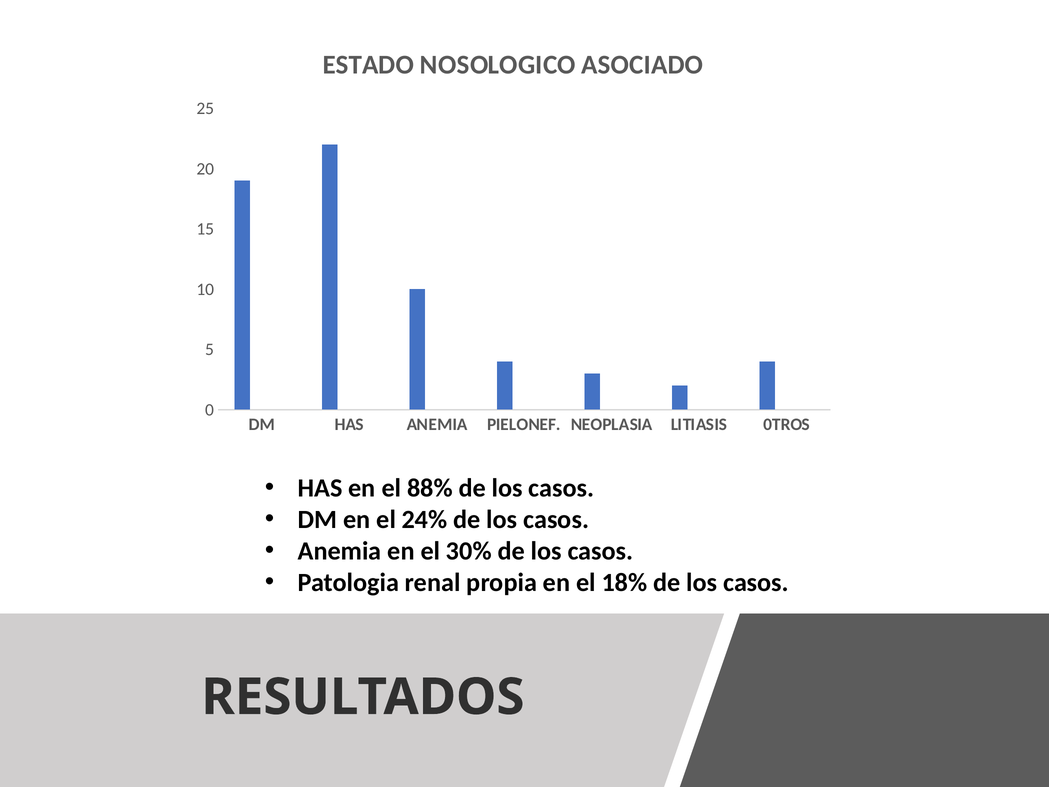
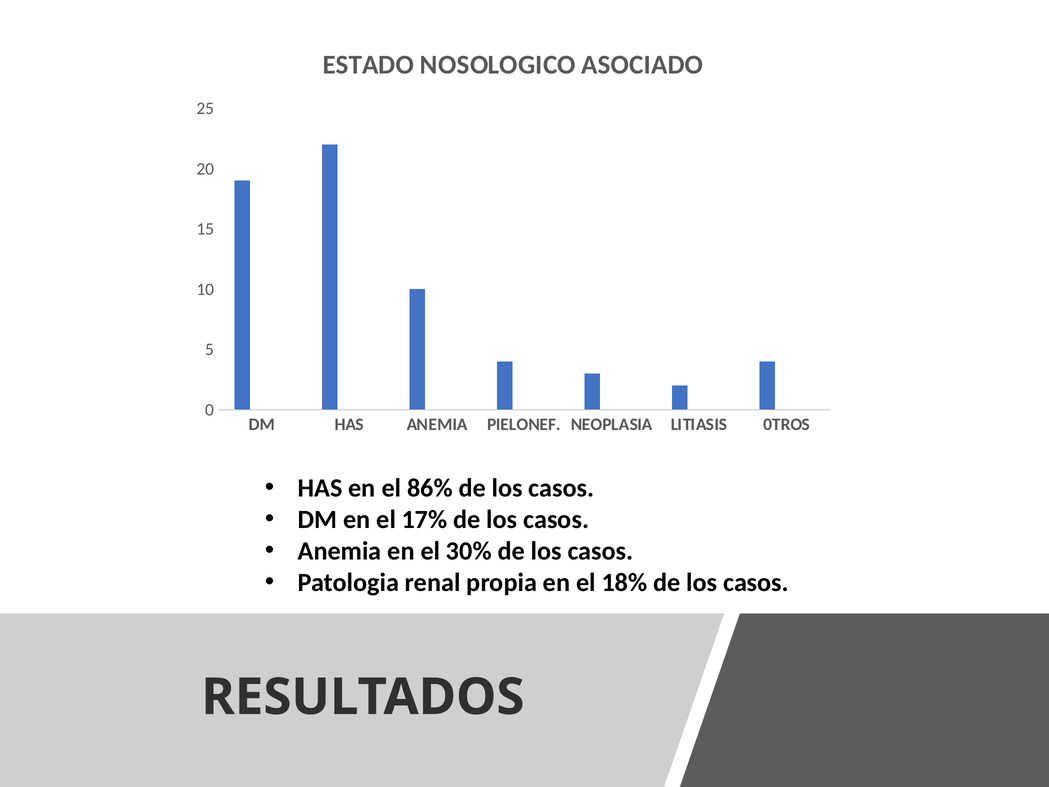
88%: 88% -> 86% (430, 488)
24%: 24% -> 17% (425, 519)
